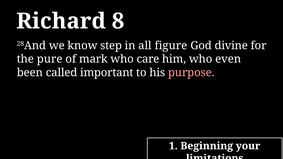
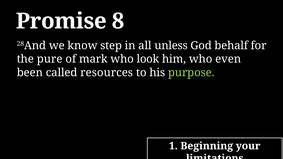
Richard: Richard -> Promise (61, 21)
figure: figure -> unless (171, 46)
divine: divine -> behalf (231, 46)
care: care -> look (148, 59)
important: important -> resources (107, 73)
purpose colour: pink -> light green (191, 73)
